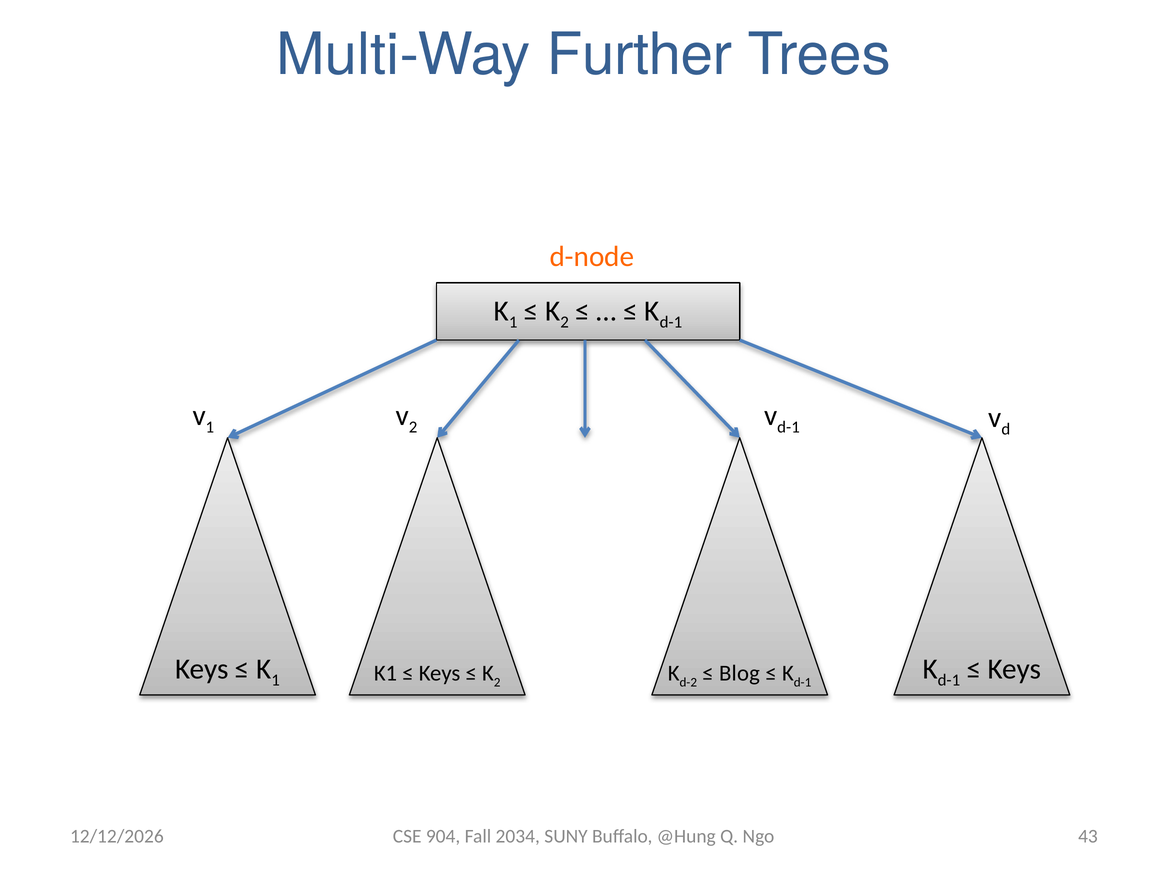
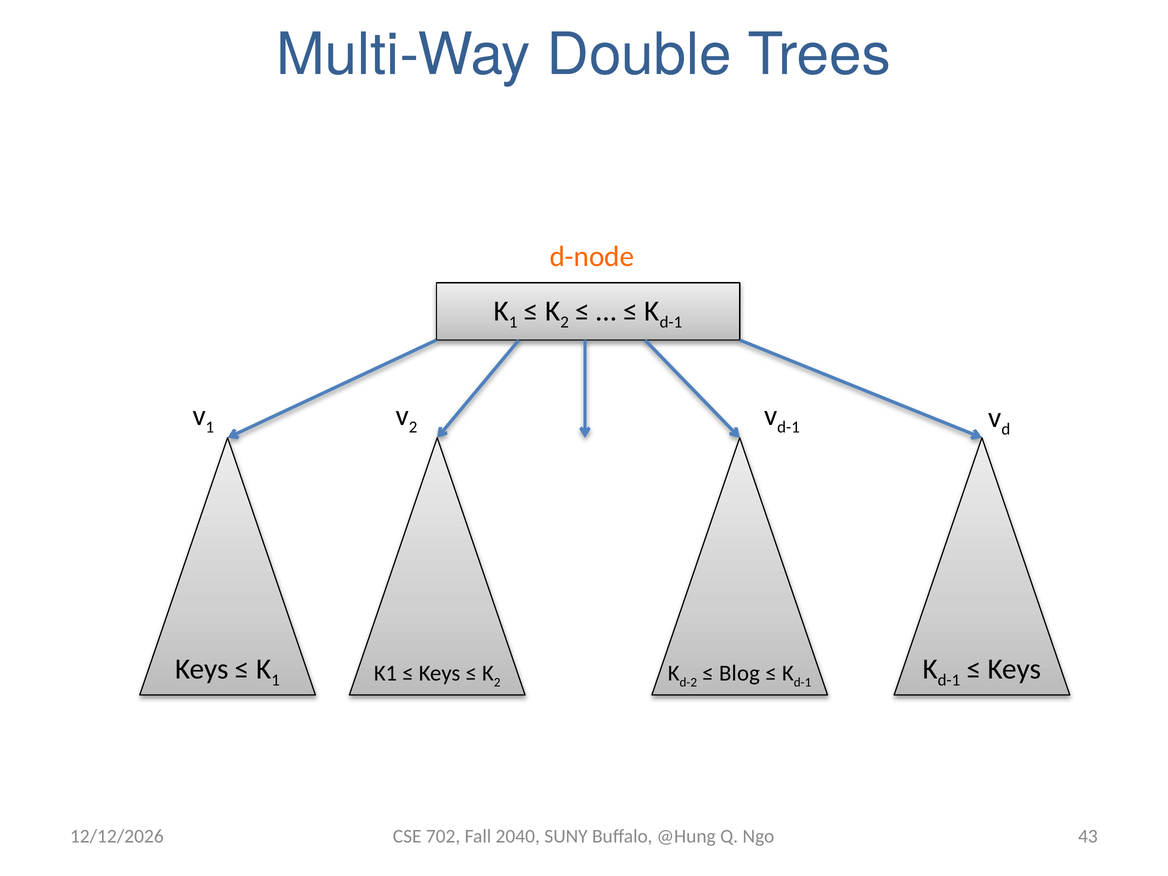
Further: Further -> Double (639, 55)
904: 904 -> 702 (443, 836)
2034: 2034 -> 2040 (518, 836)
